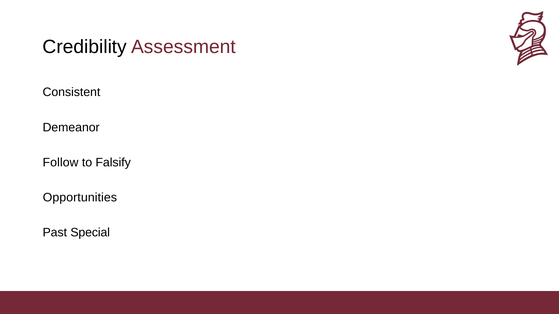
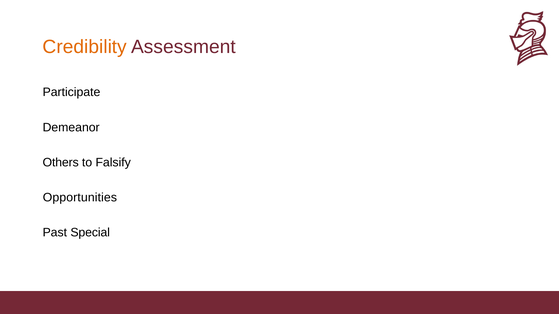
Credibility colour: black -> orange (85, 47)
Consistent: Consistent -> Participate (71, 92)
Follow: Follow -> Others (61, 163)
